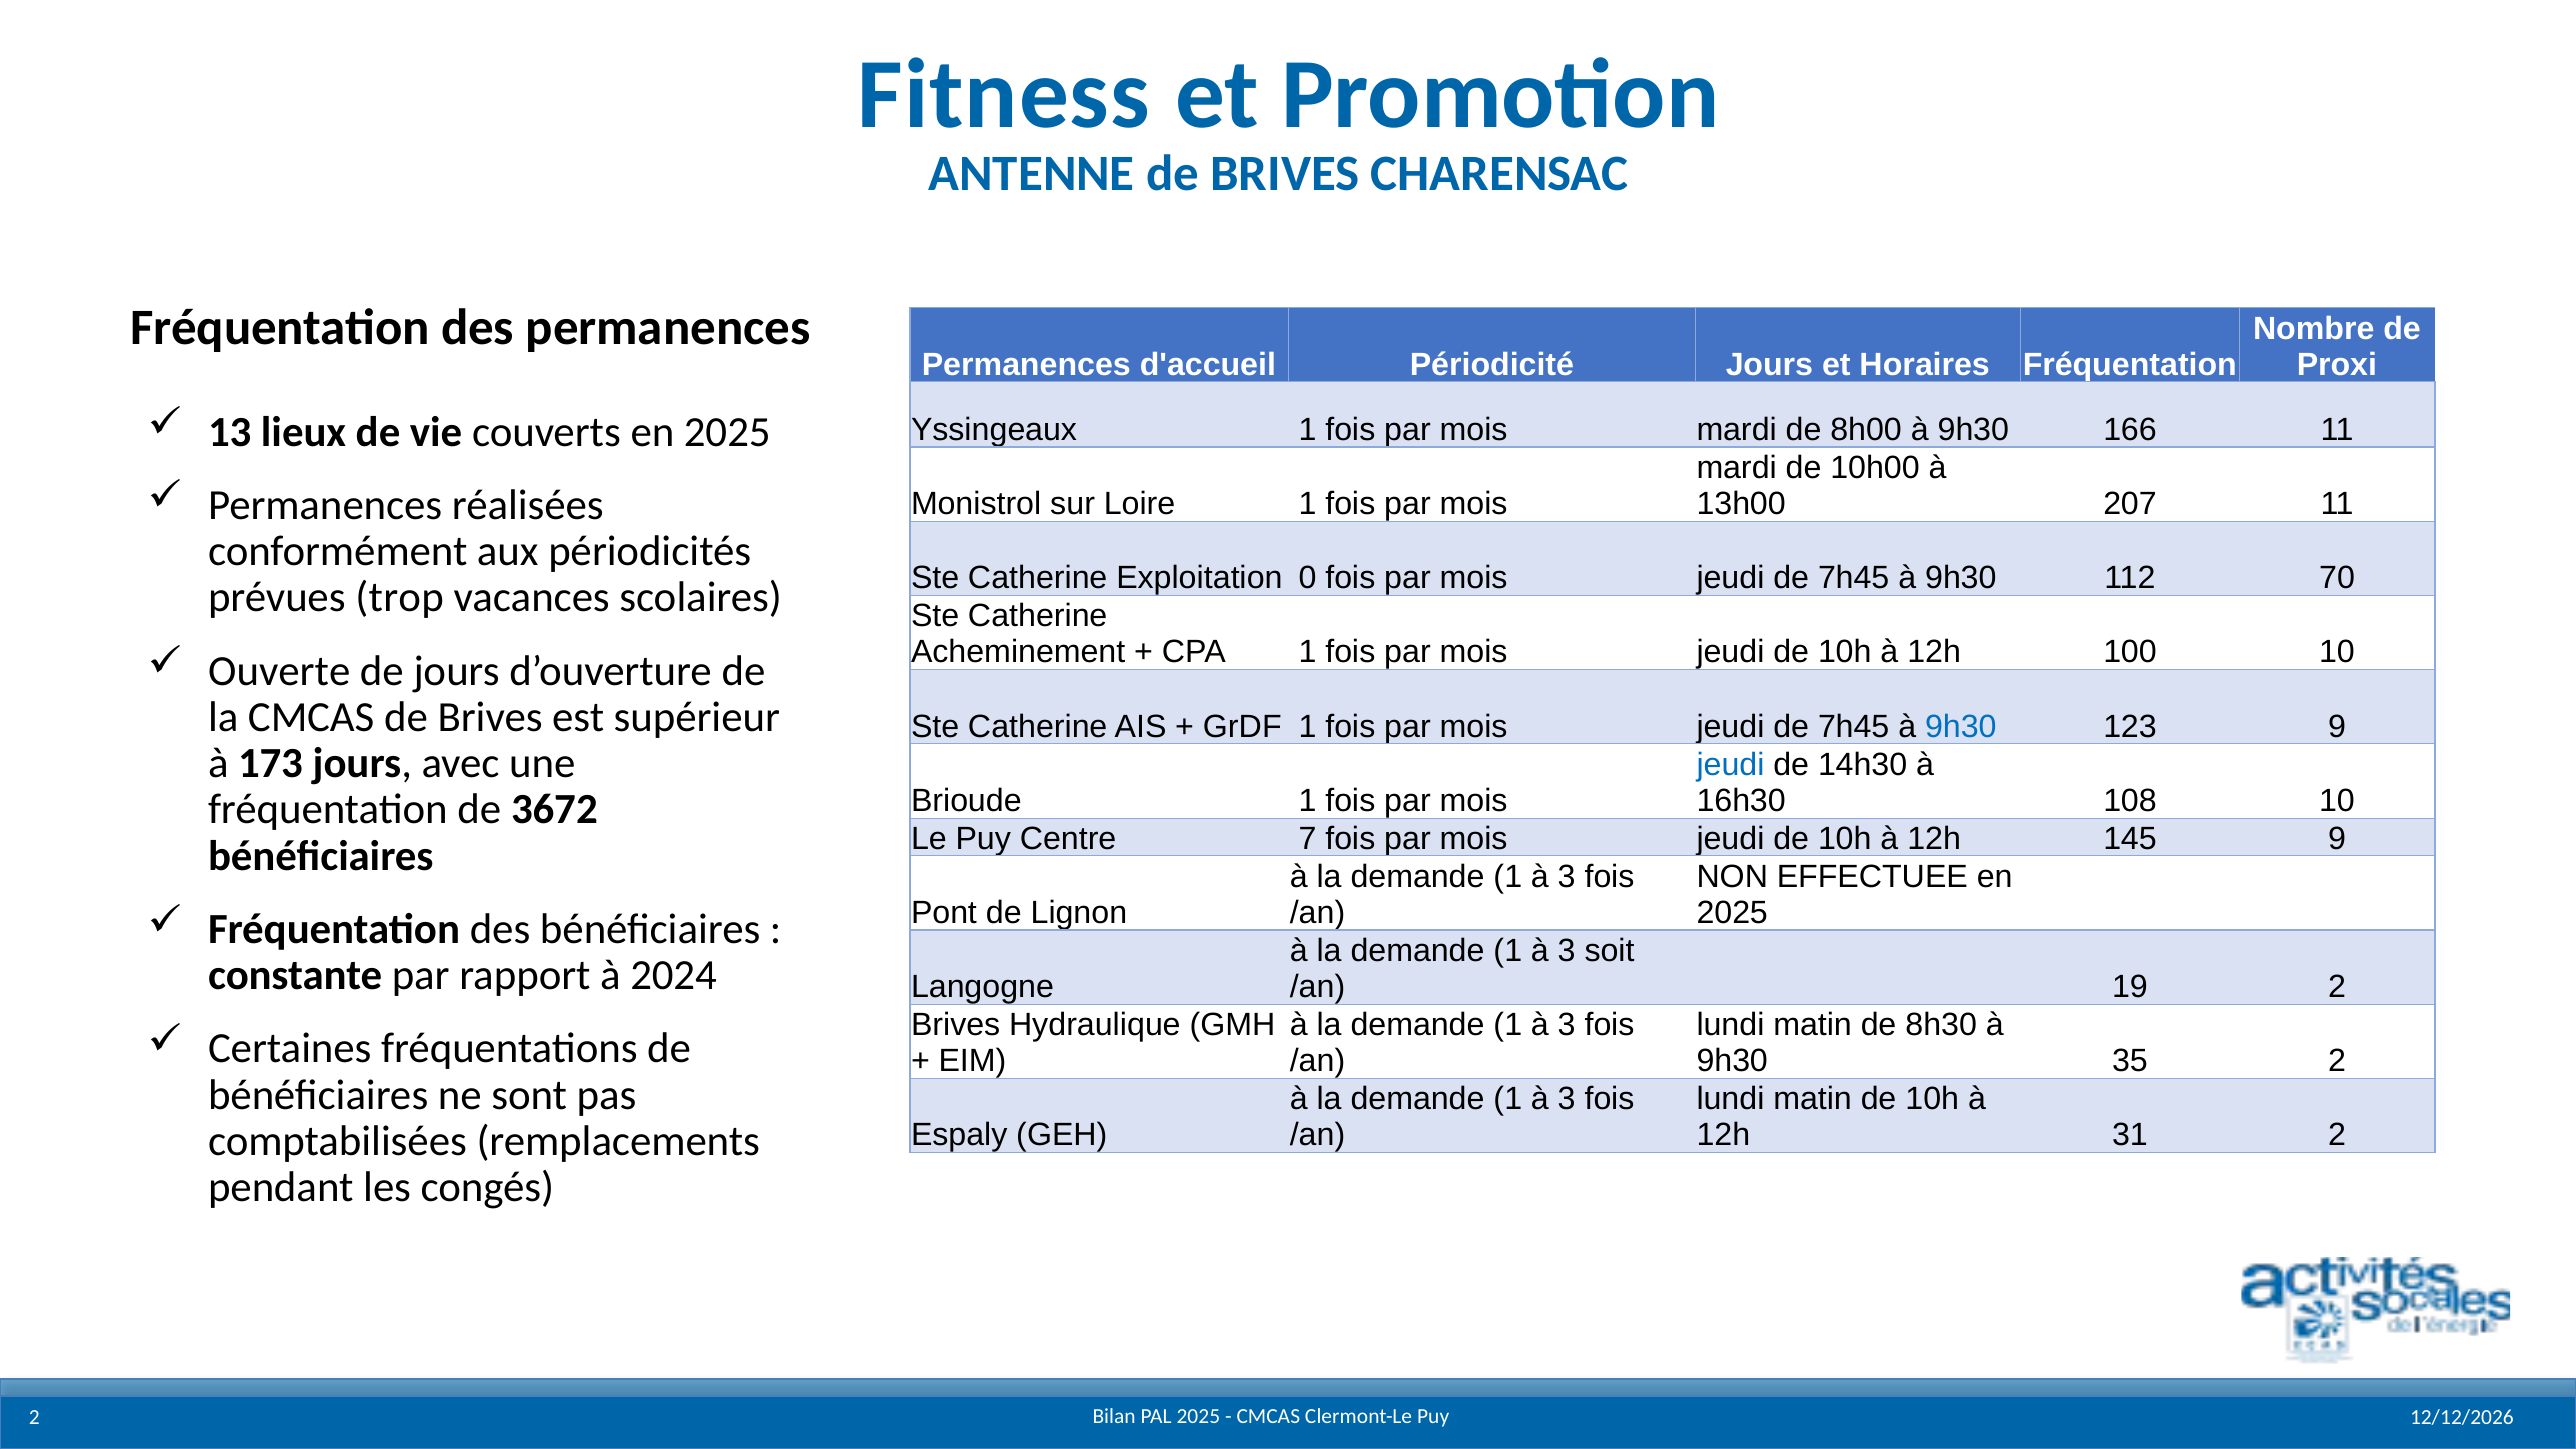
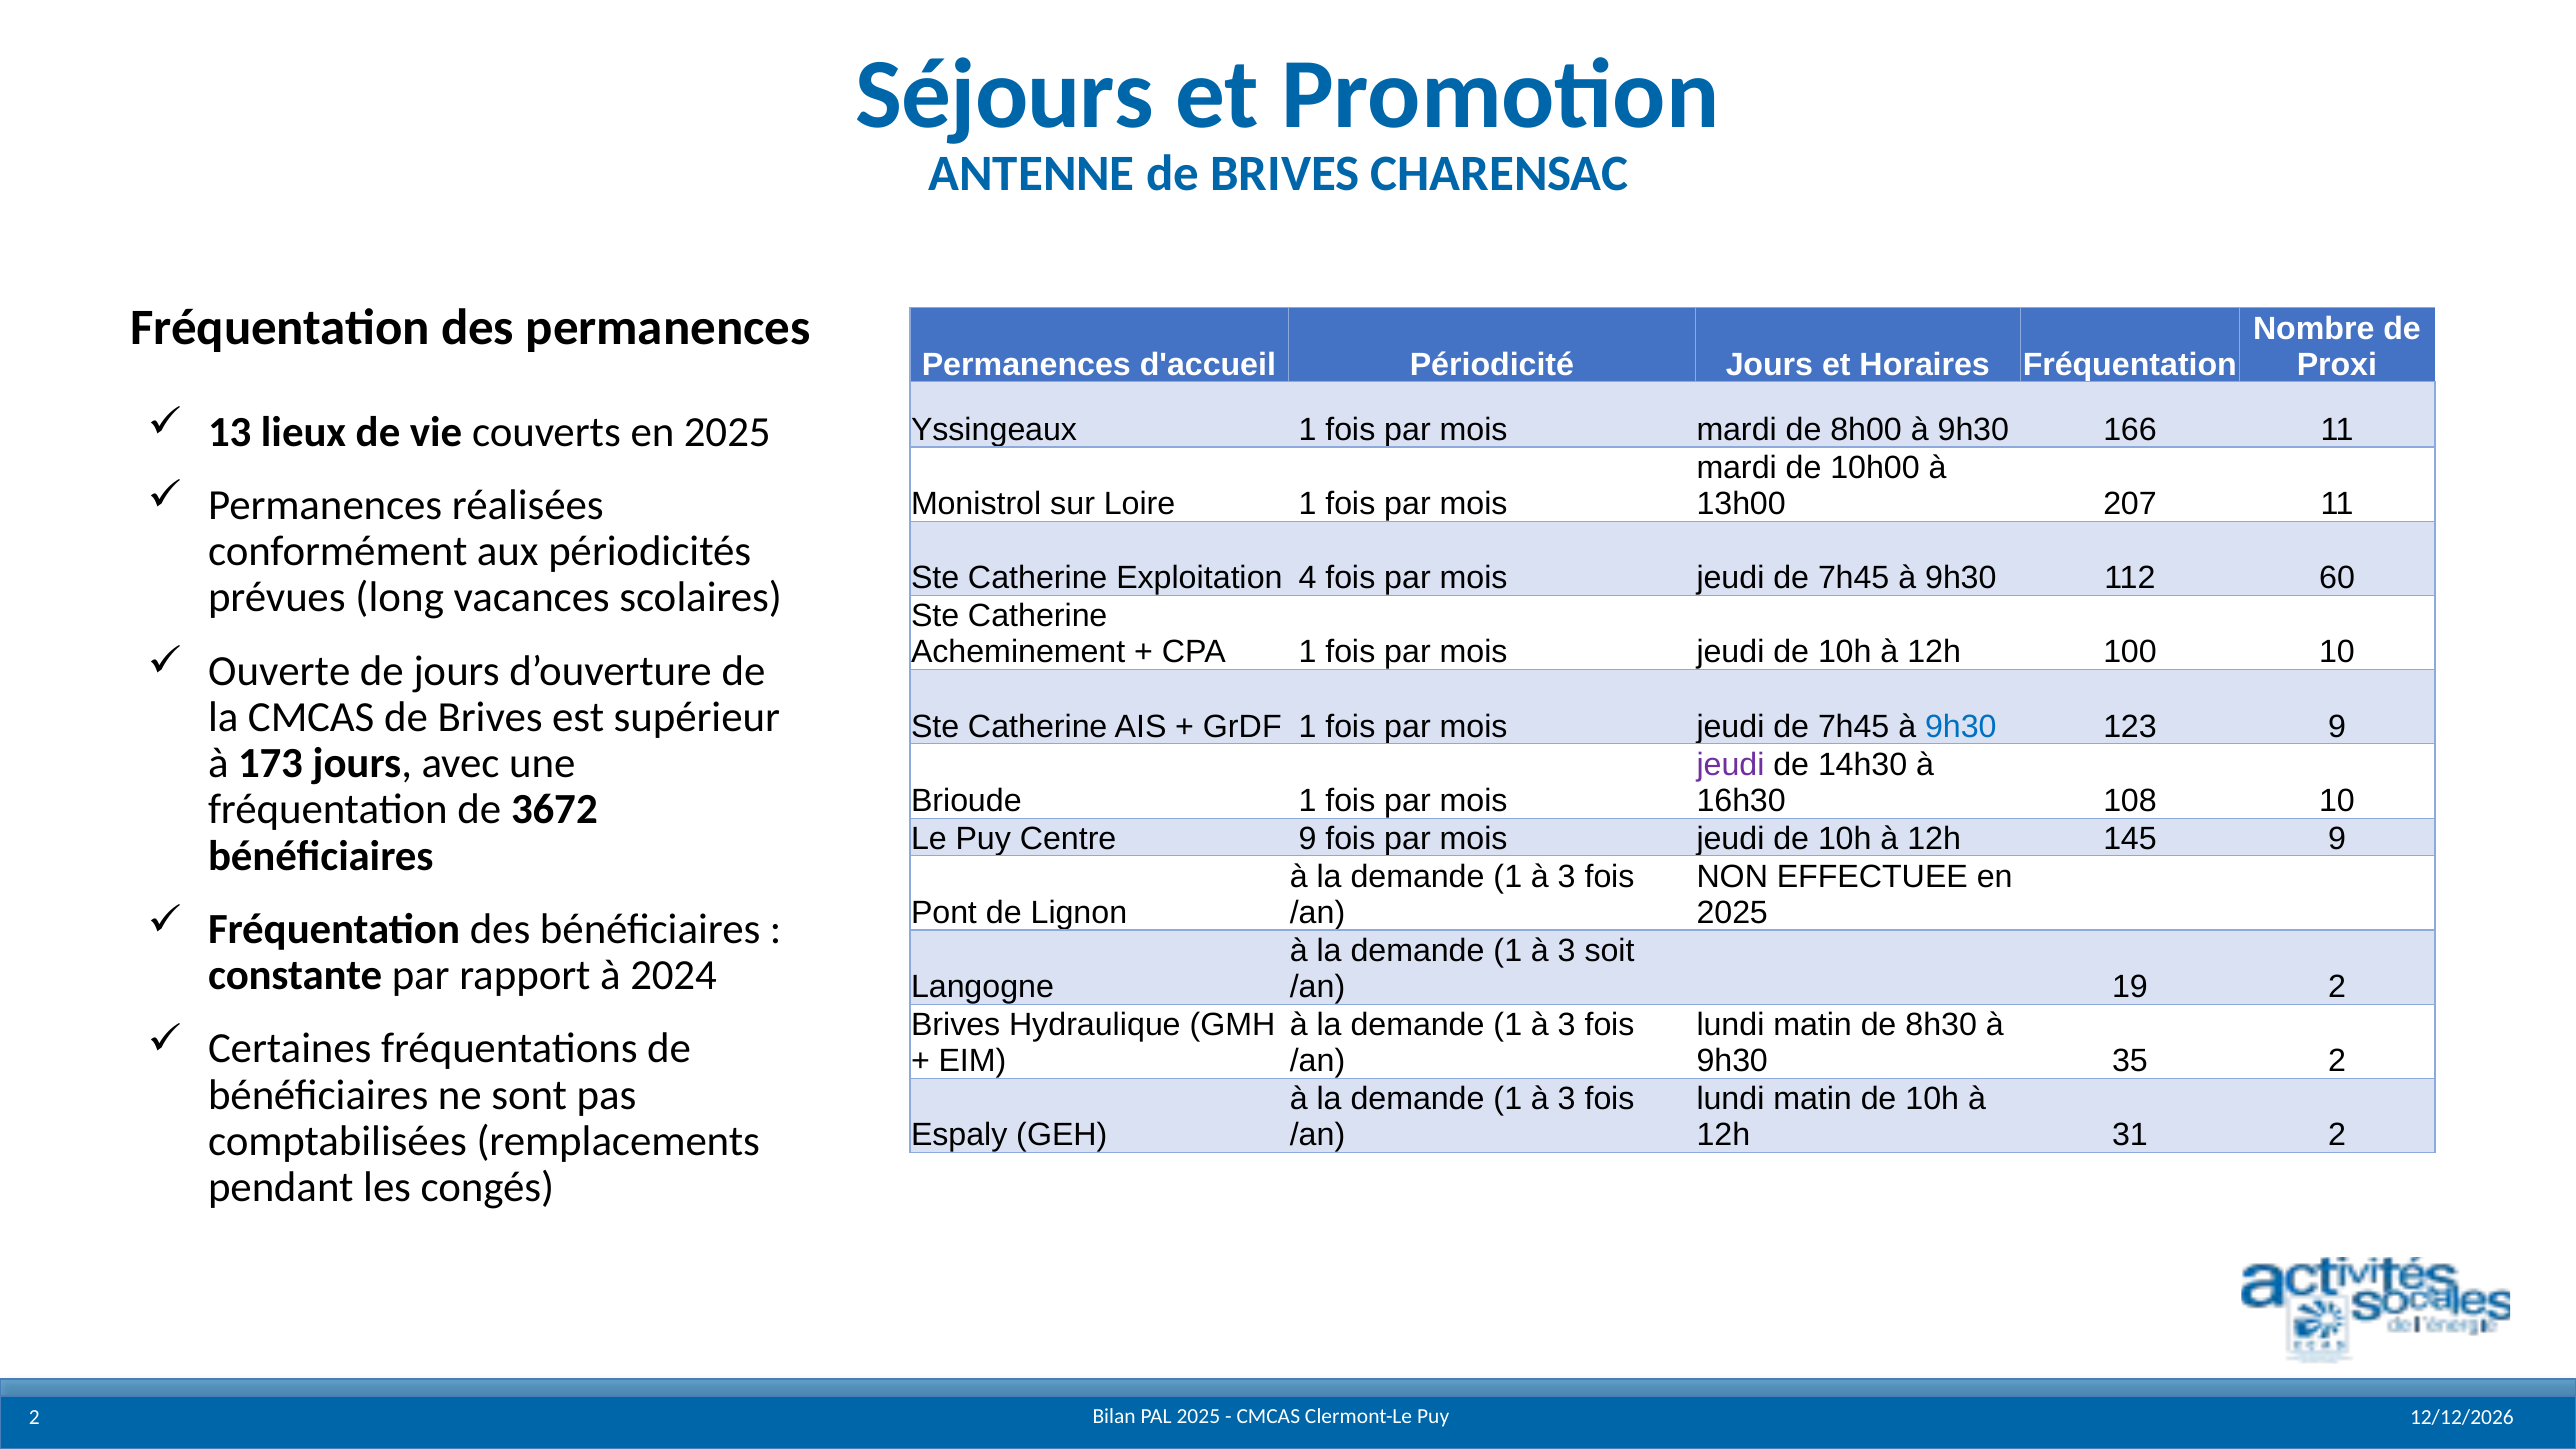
Fitness: Fitness -> Séjours (1005, 95)
0: 0 -> 4 (1308, 578)
70: 70 -> 60 (2337, 578)
trop: trop -> long (400, 598)
jeudi colour: blue -> purple (1731, 765)
Centre 7: 7 -> 9 (1308, 838)
